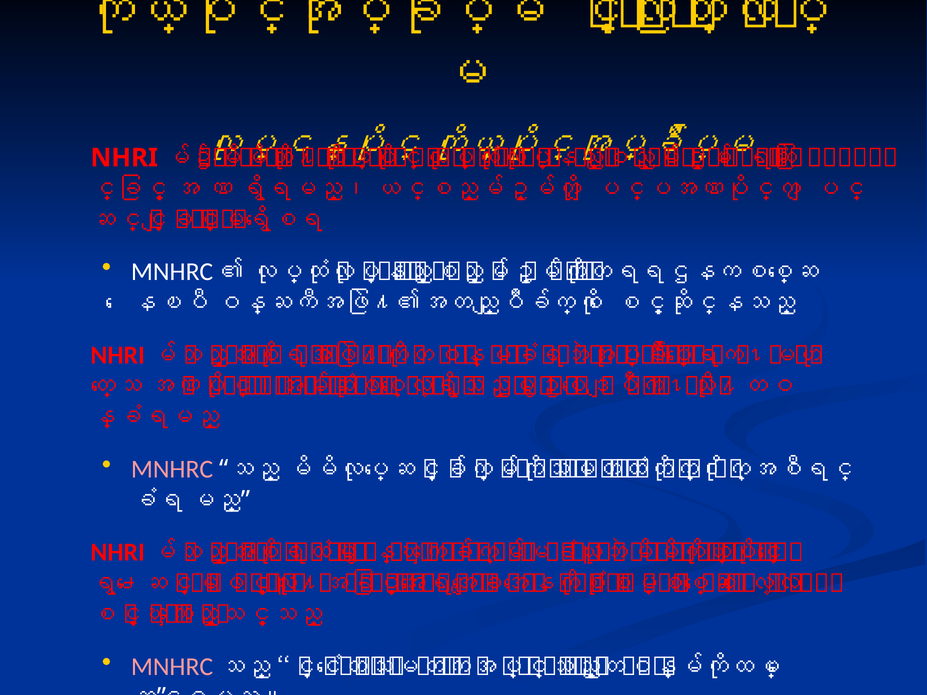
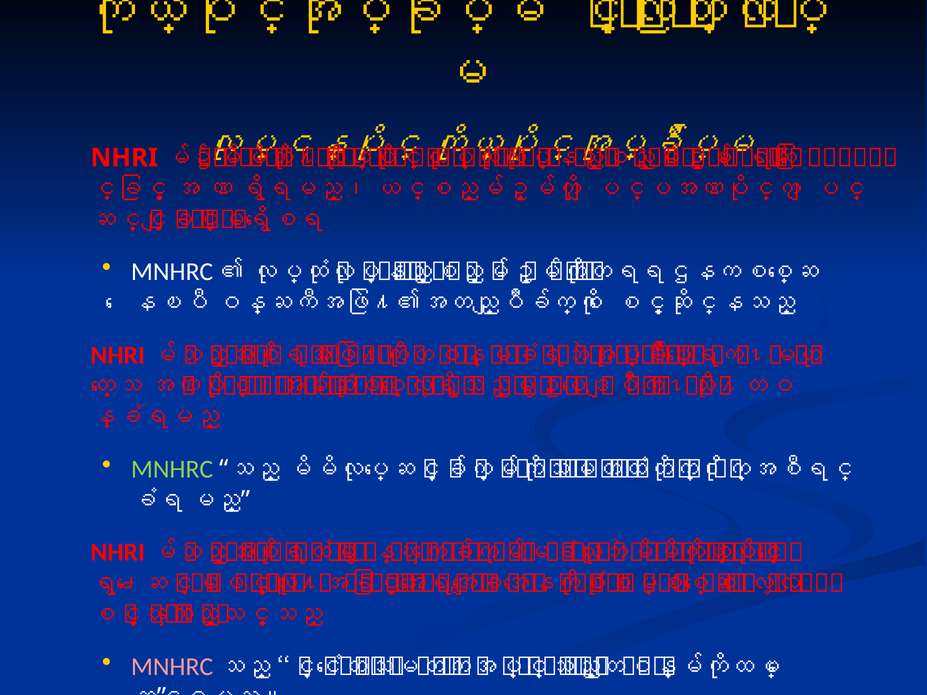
MNHRC colour: pink -> light green (172, 469)
